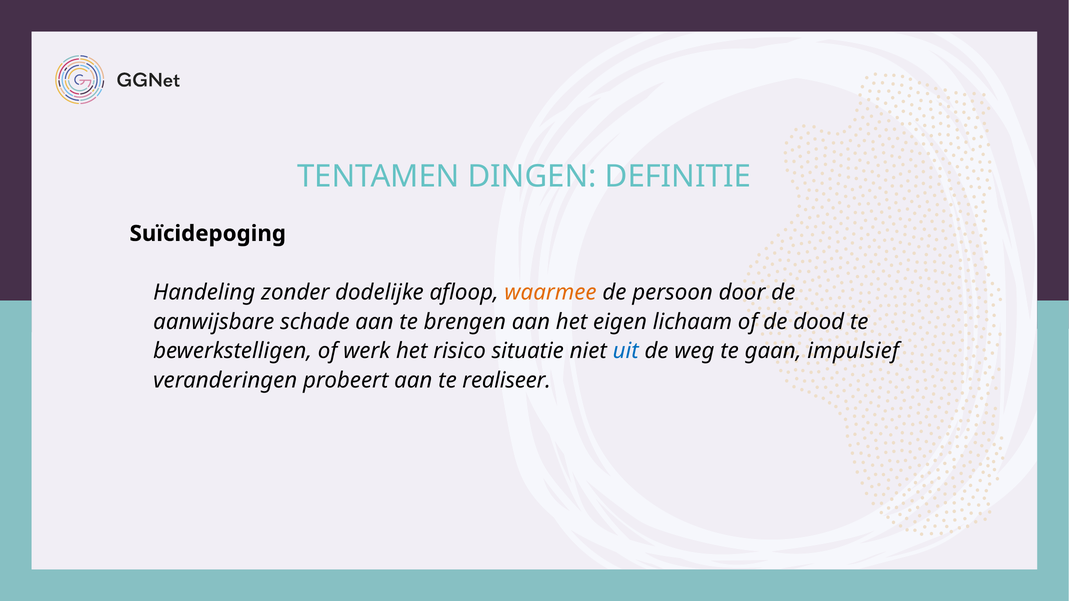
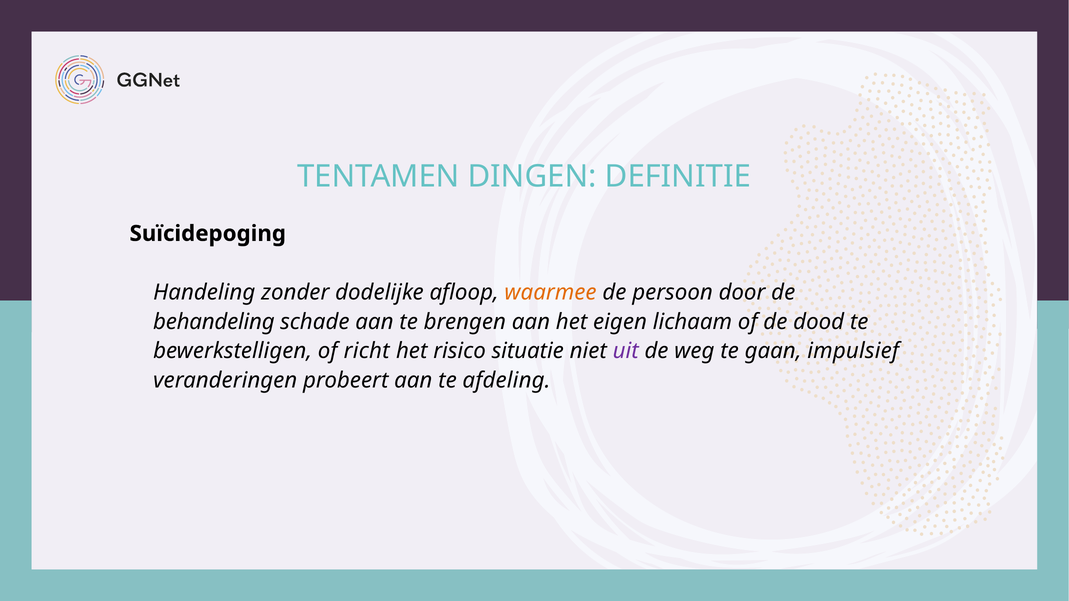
aanwijsbare: aanwijsbare -> behandeling (214, 322)
werk: werk -> richt (367, 351)
uit colour: blue -> purple (626, 351)
realiseer: realiseer -> afdeling (506, 381)
